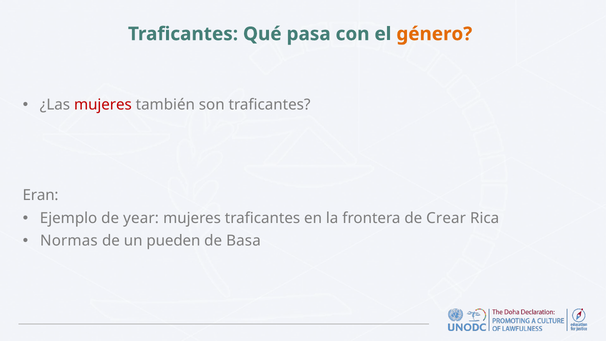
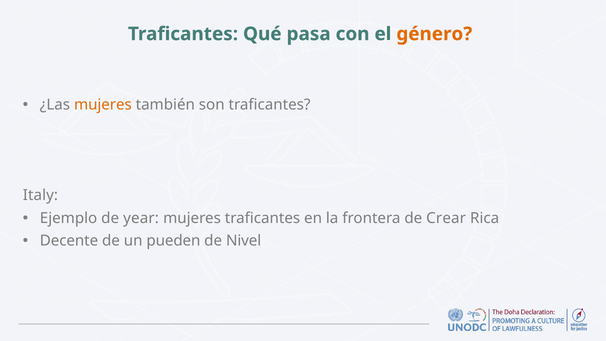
mujeres colour: red -> orange (103, 105)
Eran: Eran -> Italy (40, 195)
Normas: Normas -> Decente (69, 241)
Basa: Basa -> Nivel (244, 241)
